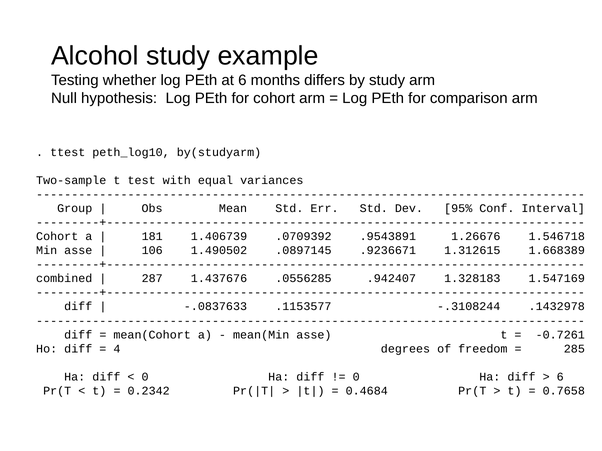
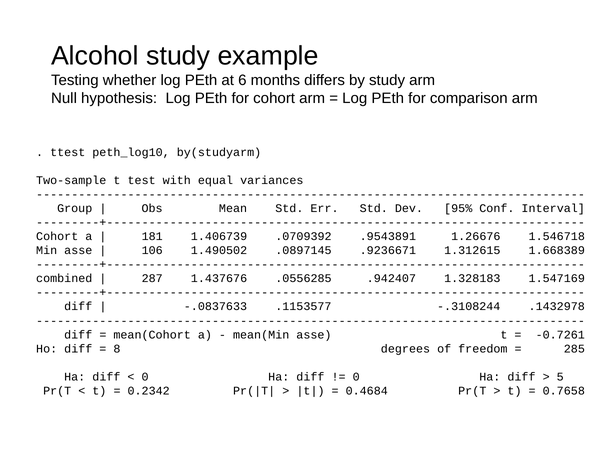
4: 4 -> 8 (117, 349)
6: 6 -> 5 (560, 377)
